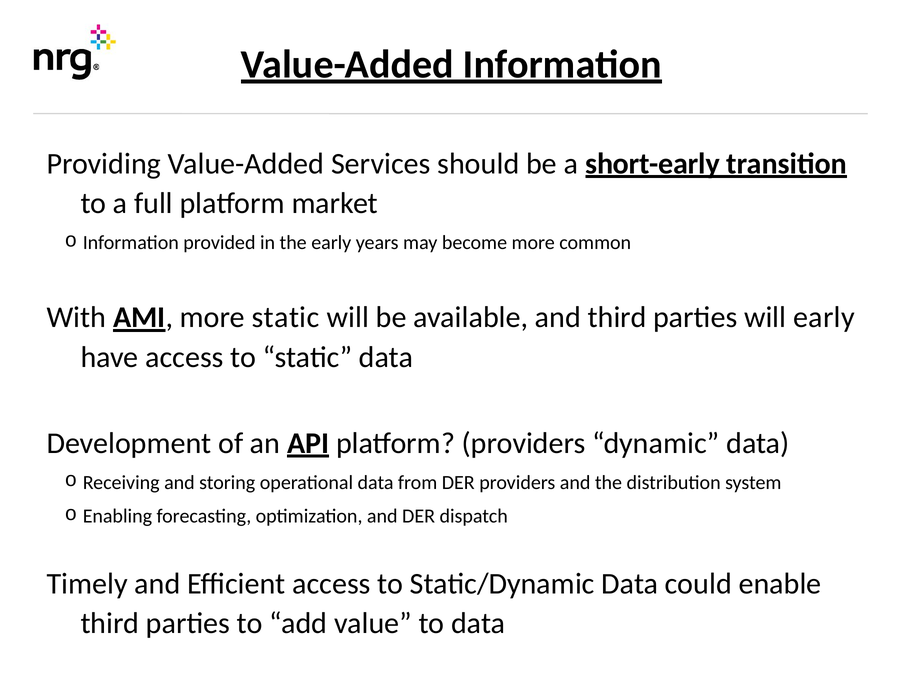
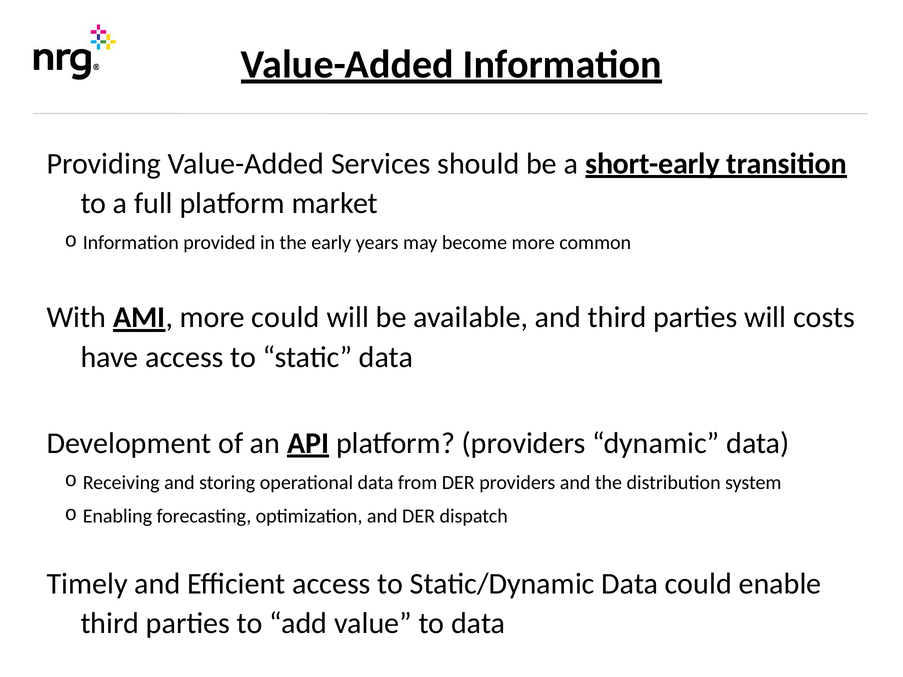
more static: static -> could (286, 318)
will early: early -> costs (824, 318)
